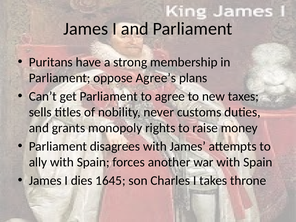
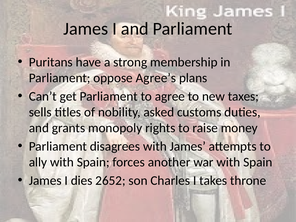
never: never -> asked (159, 112)
1645: 1645 -> 2652 (110, 181)
